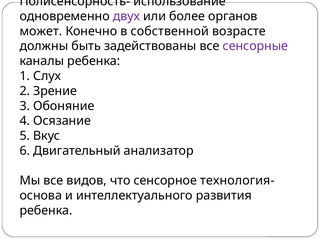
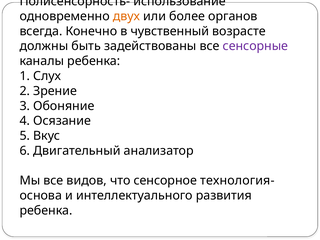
двух colour: purple -> orange (126, 16)
может: может -> всегда (41, 31)
собственной: собственной -> чувственный (170, 31)
